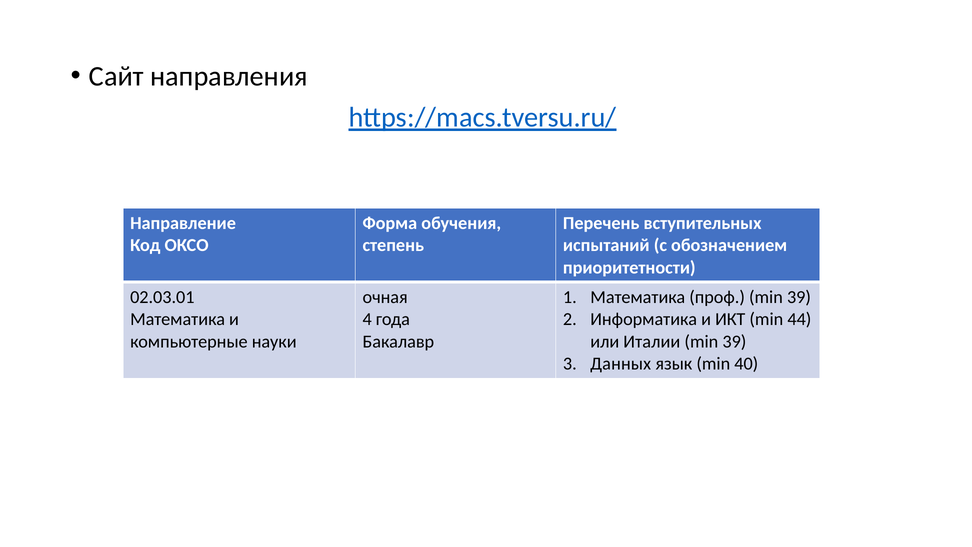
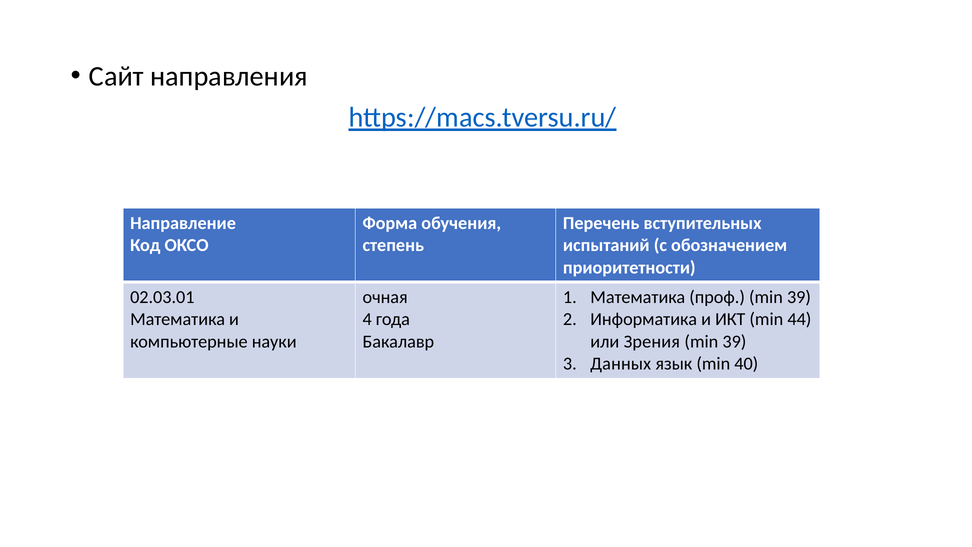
Италии: Италии -> Зрения (652, 341)
